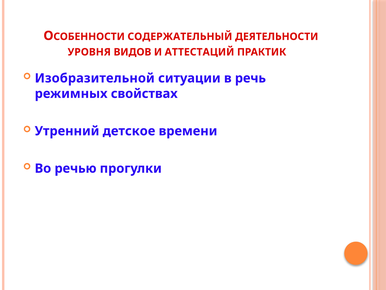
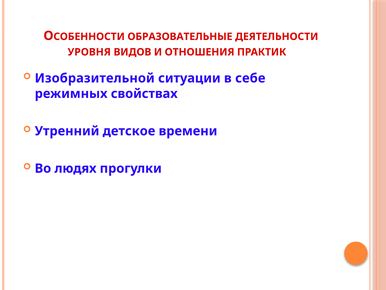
СОДЕРЖАТЕЛЬНЫЙ: СОДЕРЖАТЕЛЬНЫЙ -> ОБРАЗОВАТЕЛЬНЫЕ (180, 37)
АТТЕСТАЦИЙ: АТТЕСТАЦИЙ -> ОТНОШЕНИЯ (200, 52)
речь: речь -> себе (250, 78)
речью: речью -> людях (75, 168)
